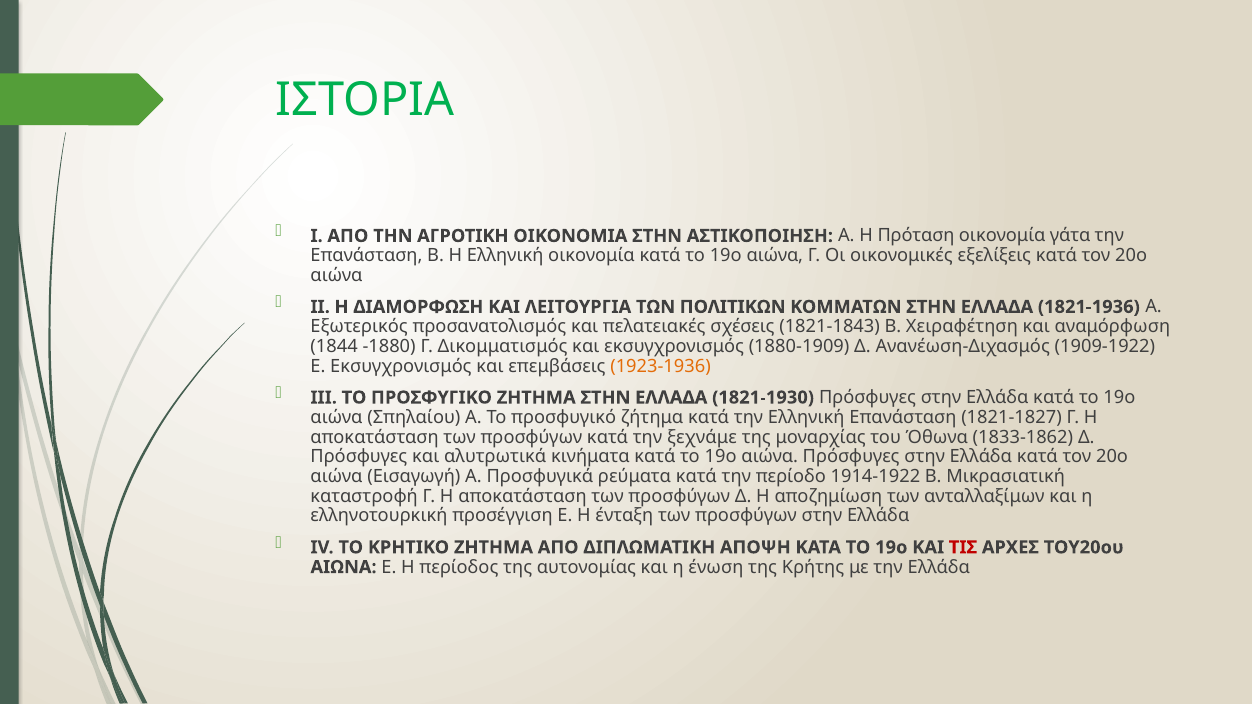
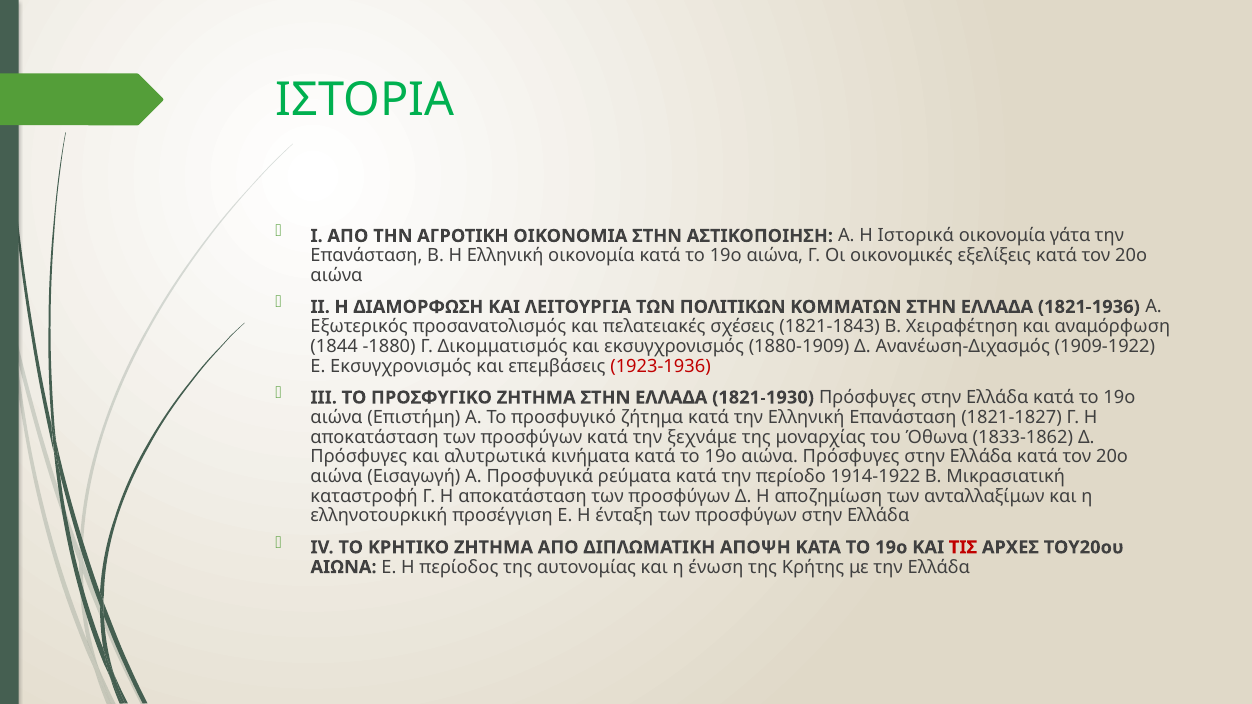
Πρόταση: Πρόταση -> Ιστορικά (916, 236)
1923-1936 colour: orange -> red (661, 366)
Σπηλαίου: Σπηλαίου -> Επιστήμη (414, 417)
